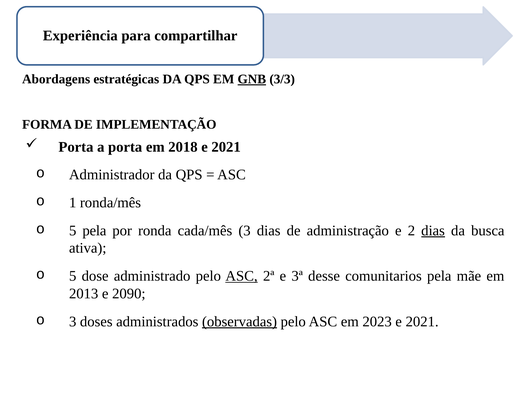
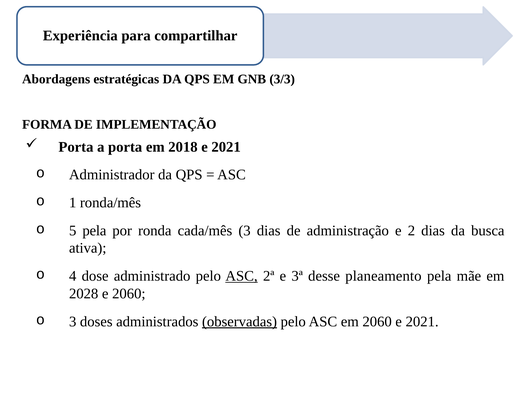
GNB underline: present -> none (252, 79)
dias underline: present -> none (433, 230)
5: 5 -> 4 (73, 275)
comunitarios: comunitarios -> planeamento (383, 275)
2013: 2013 -> 2028 (84, 293)
e 2090: 2090 -> 2060 (129, 293)
em 2023: 2023 -> 2060 (377, 321)
